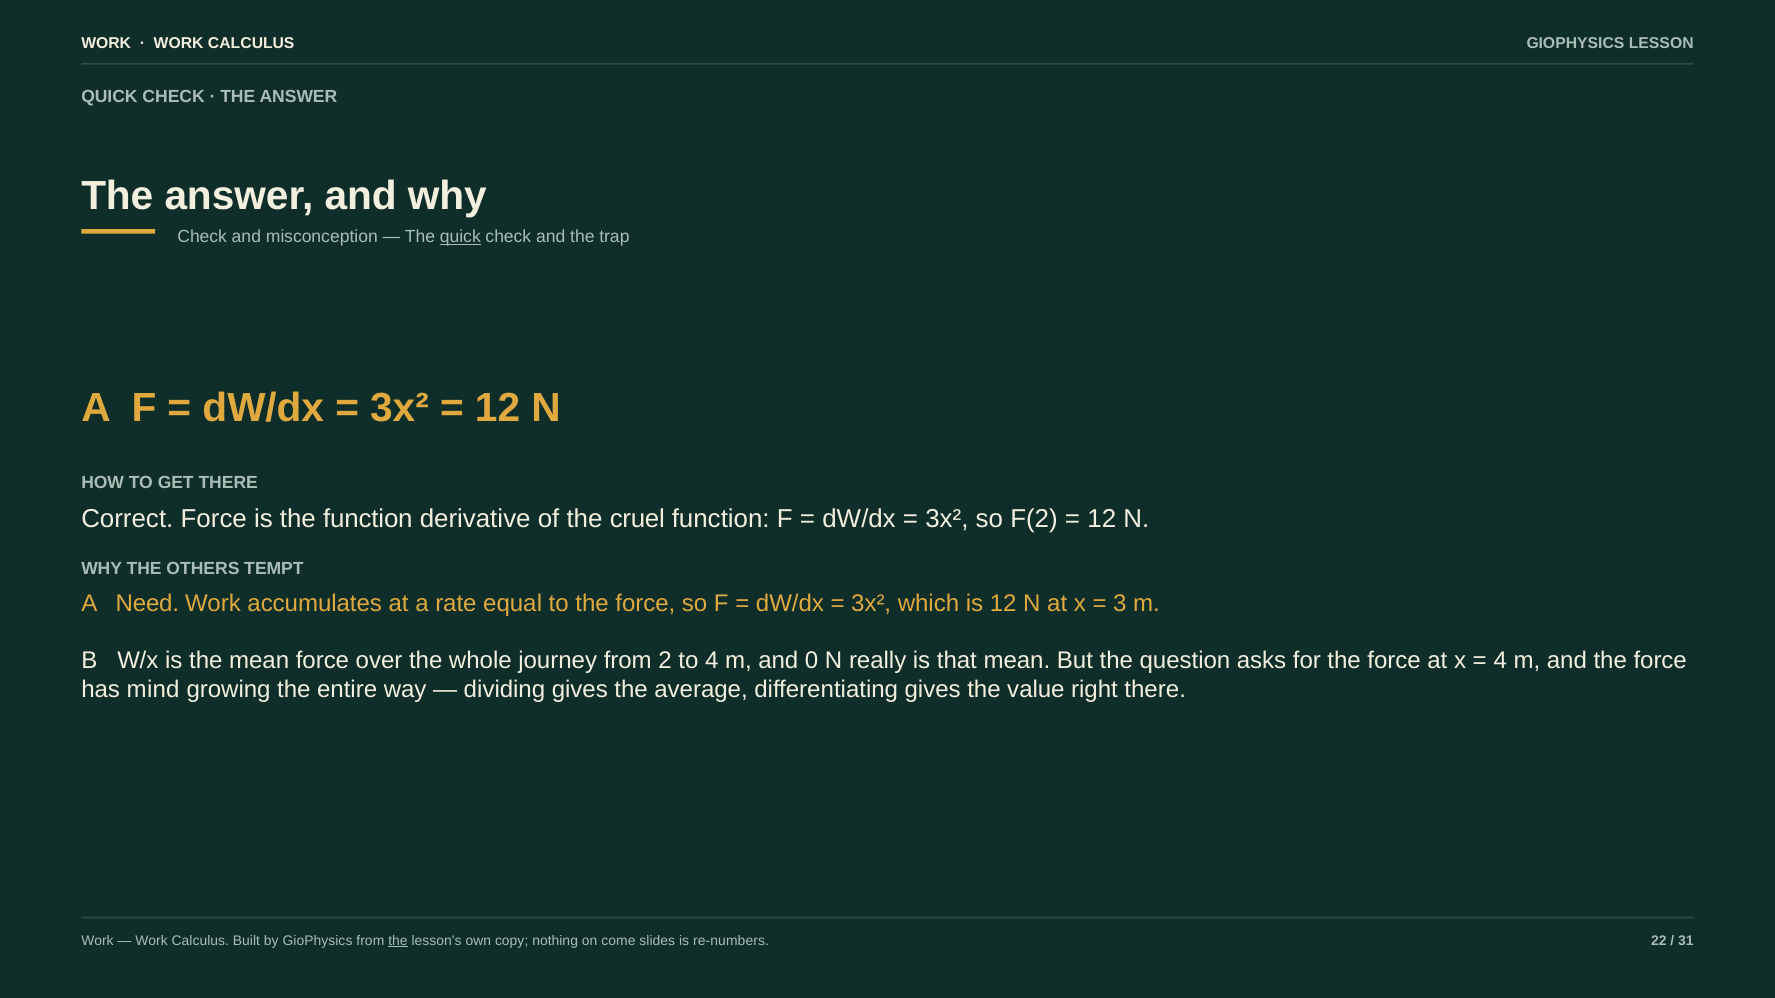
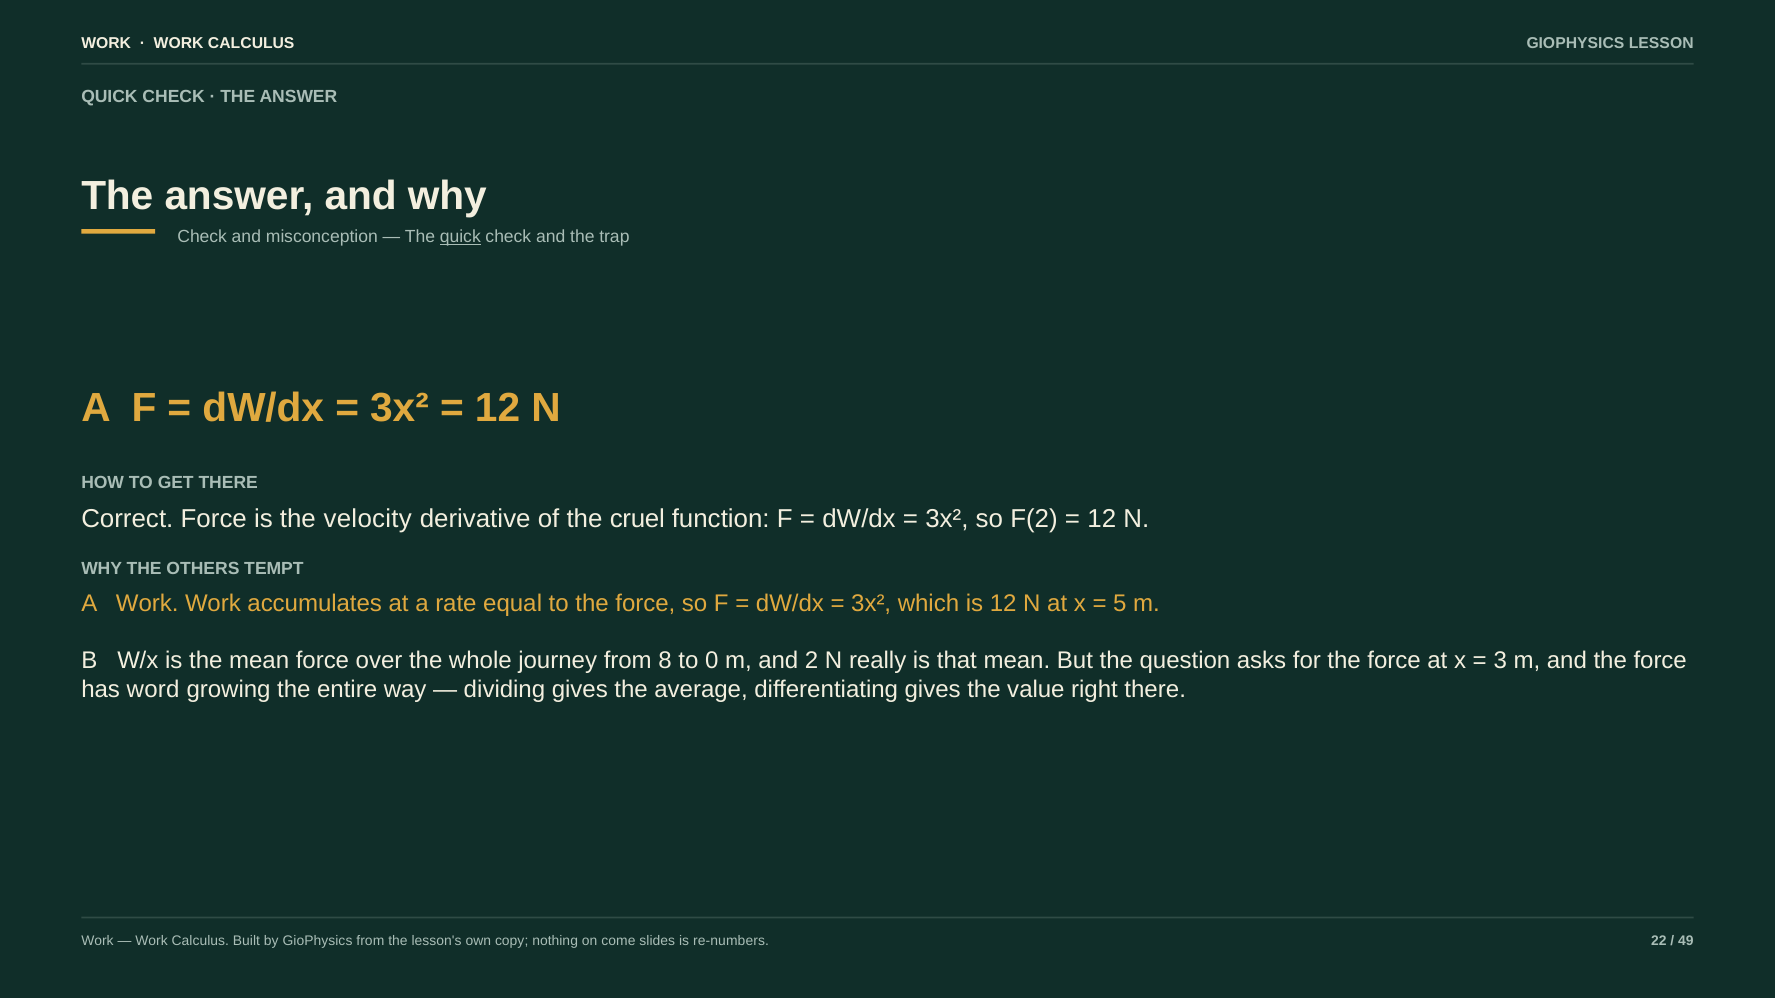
the function: function -> velocity (368, 519)
A Need: Need -> Work (147, 604)
3: 3 -> 5 (1120, 604)
2: 2 -> 8 (665, 661)
to 4: 4 -> 0 (712, 661)
0: 0 -> 2 (812, 661)
4: 4 -> 3 (1500, 661)
mind: mind -> word (153, 690)
the underline: present -> none (398, 941)
31: 31 -> 49 (1686, 941)
